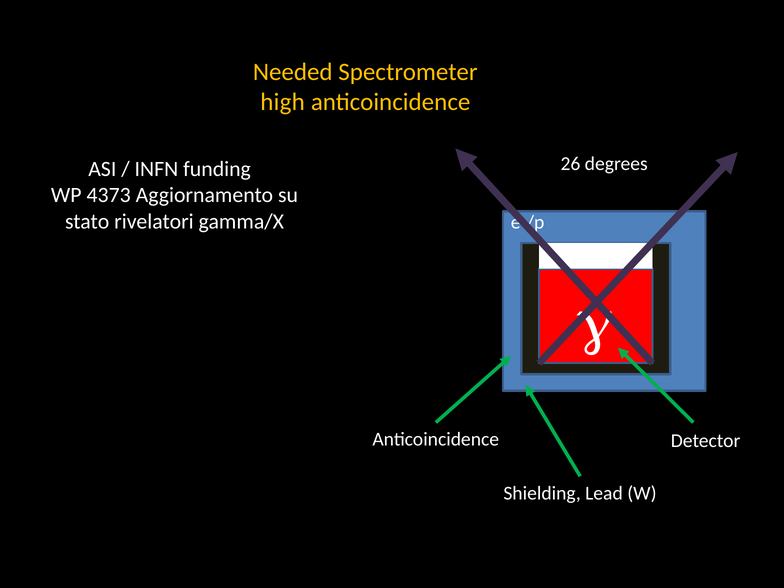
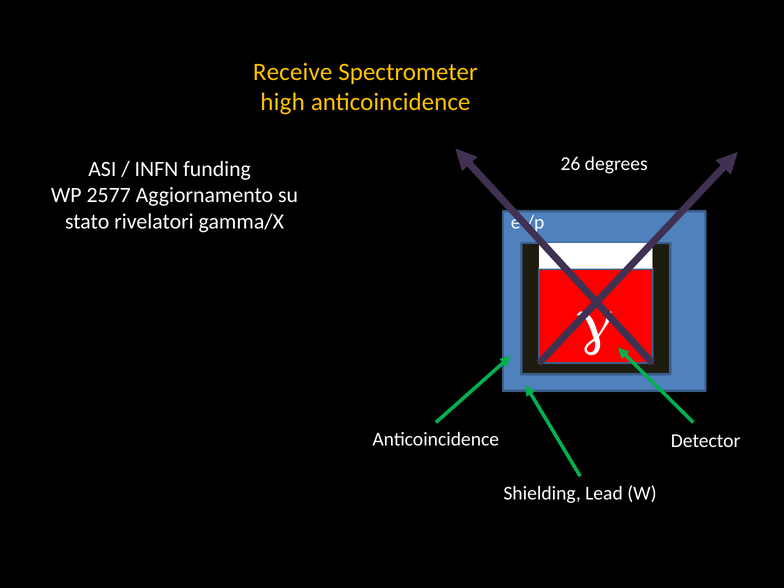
Needed: Needed -> Receive (293, 72)
4373: 4373 -> 2577 (109, 195)
